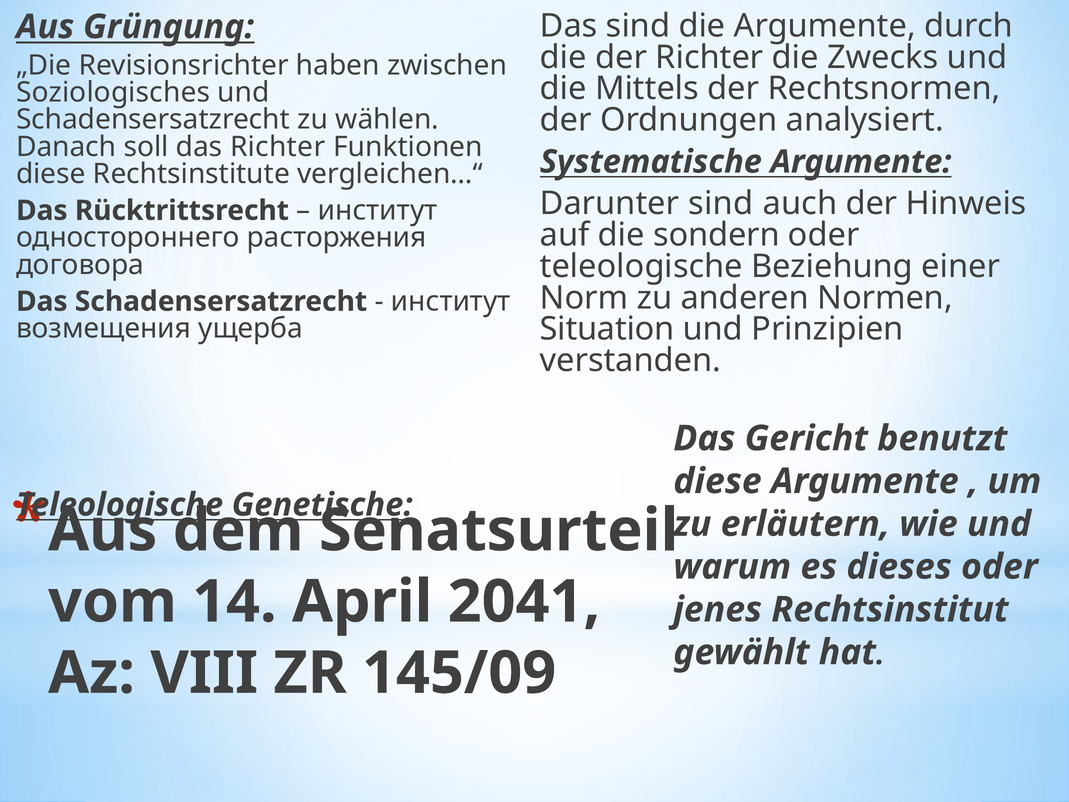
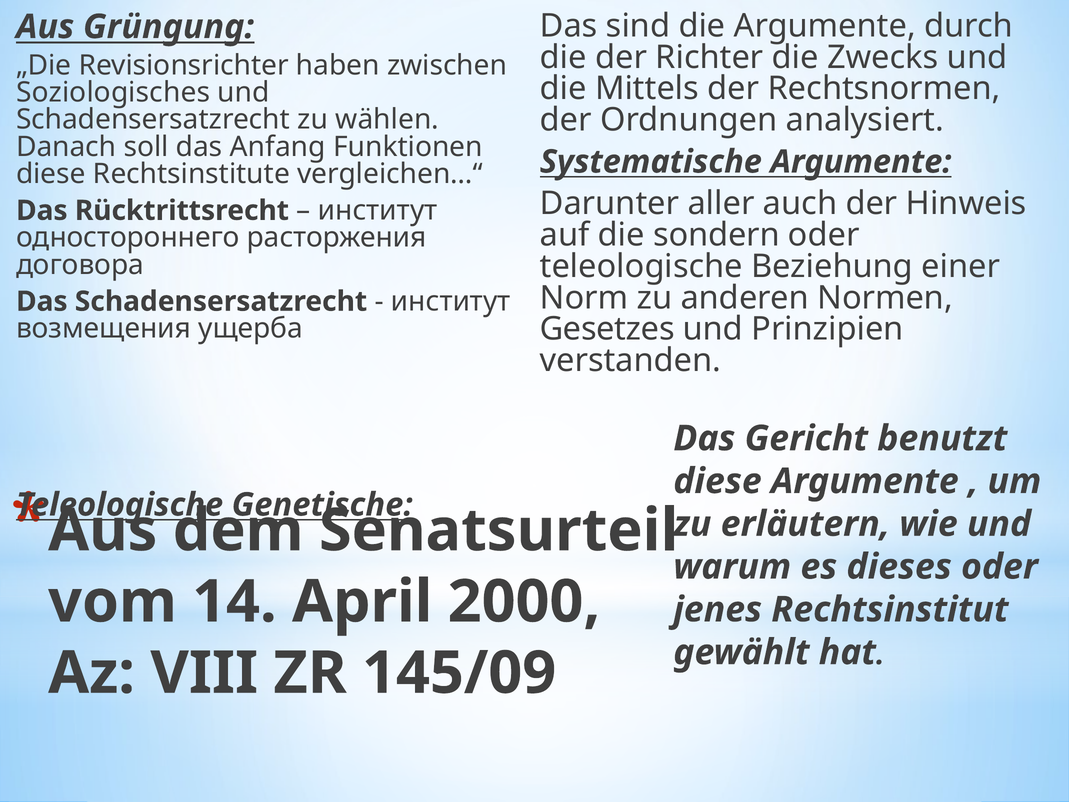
das Richter: Richter -> Anfang (278, 147)
Darunter sind: sind -> aller (721, 204)
Situation: Situation -> Gesetzes (607, 329)
2041: 2041 -> 2000 (524, 602)
